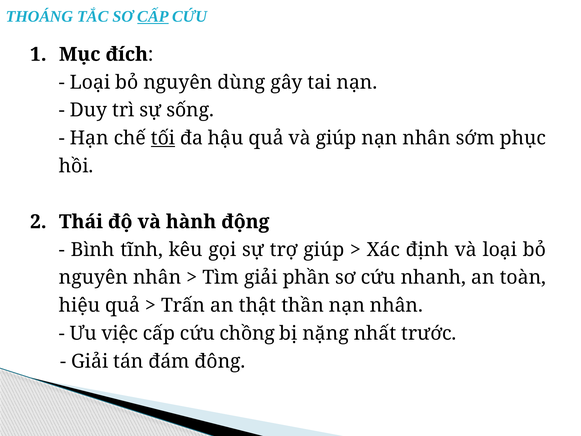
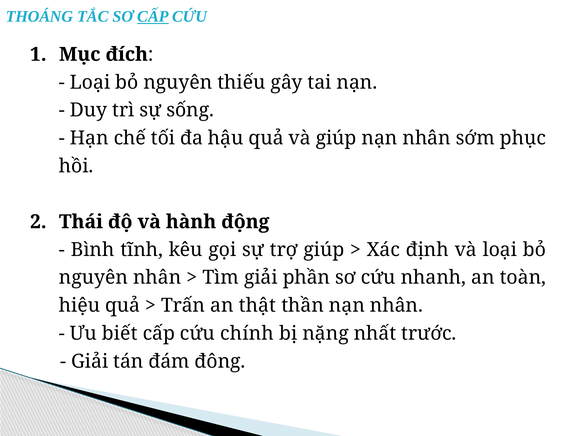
dùng: dùng -> thiếu (241, 82)
tối underline: present -> none (163, 138)
việc: việc -> biết (120, 333)
chồng: chồng -> chính (247, 333)
